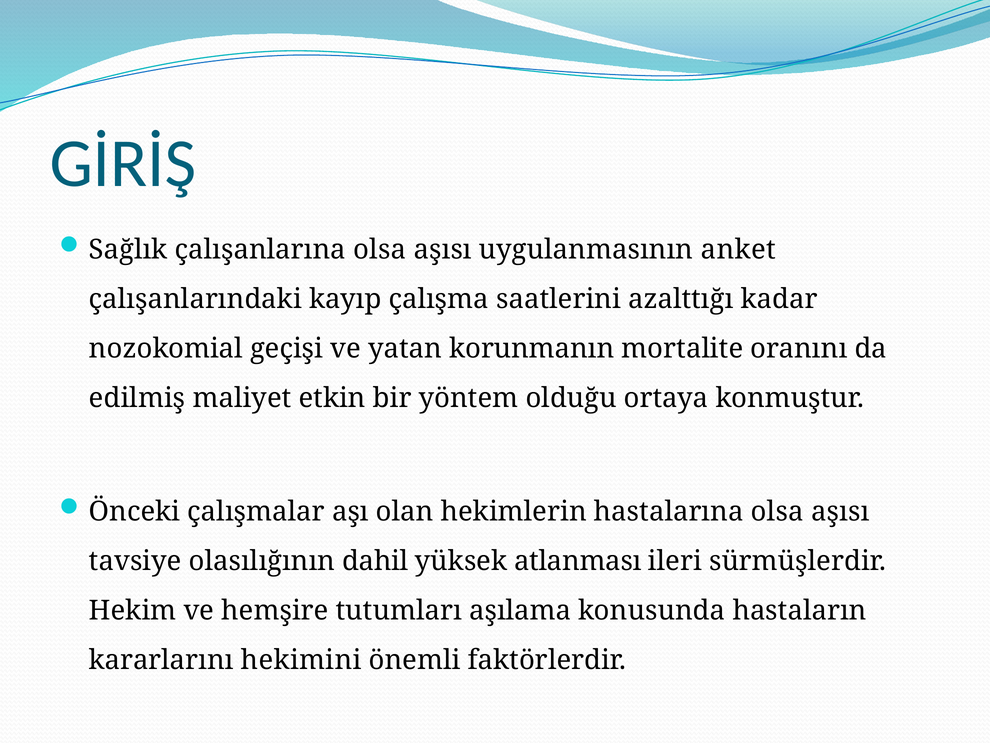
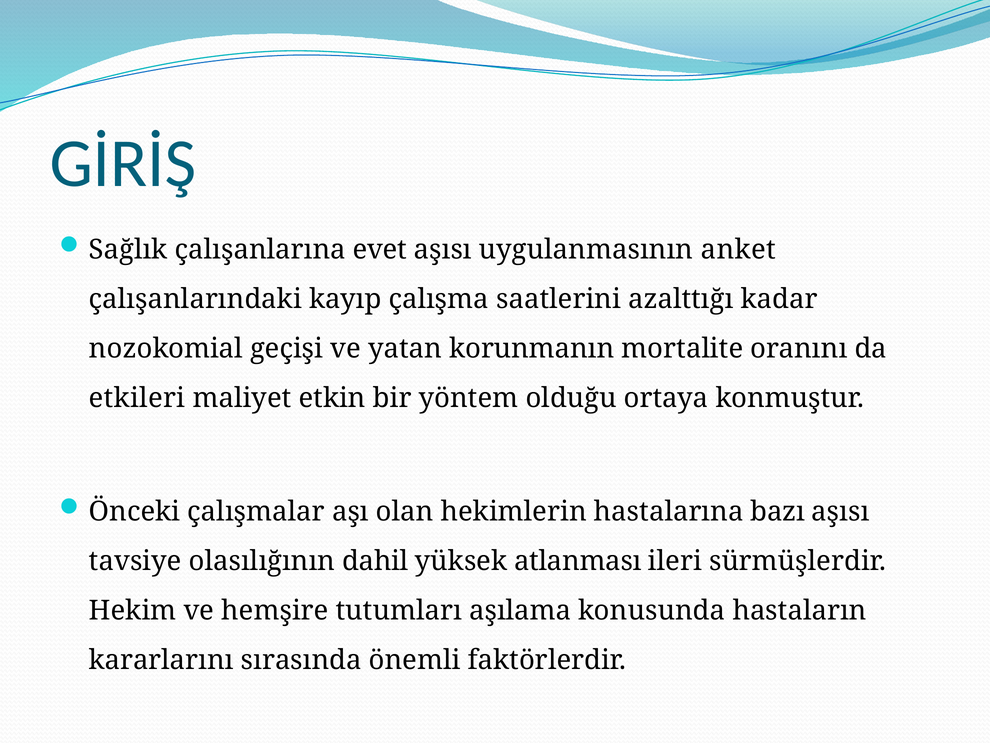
çalışanlarına olsa: olsa -> evet (380, 249)
edilmiş: edilmiş -> etkileri (137, 398)
hastalarına olsa: olsa -> bazı (778, 511)
hekimini: hekimini -> sırasında (301, 660)
